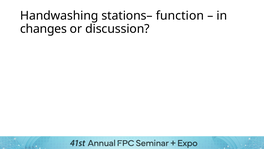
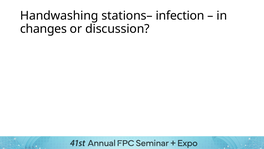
function: function -> infection (180, 16)
